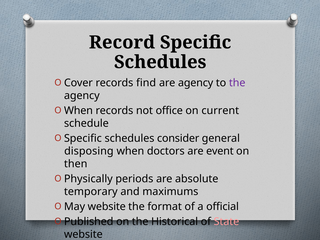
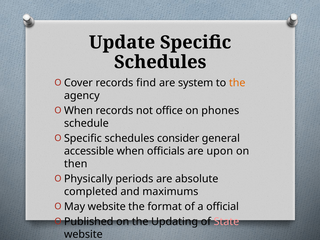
Record: Record -> Update (122, 42)
are agency: agency -> system (196, 83)
the colour: purple -> orange (237, 83)
current: current -> phones (220, 111)
disposing: disposing -> accessible (89, 151)
doctors: doctors -> officials (166, 151)
event: event -> upon (220, 151)
temporary: temporary -> completed (91, 192)
Historical: Historical -> Updating (175, 222)
